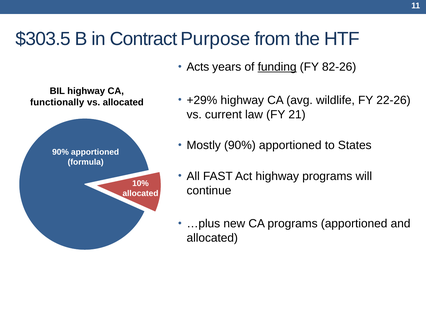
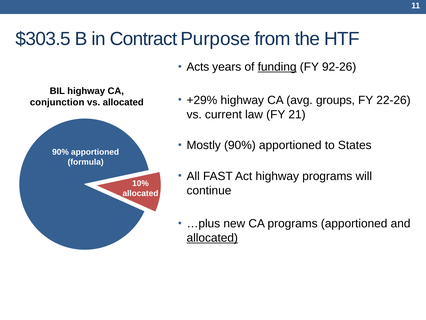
82-26: 82-26 -> 92-26 (339, 67)
wildlife: wildlife -> groups (335, 100)
functionally: functionally -> conjunction (57, 102)
allocated underline: none -> present (212, 238)
